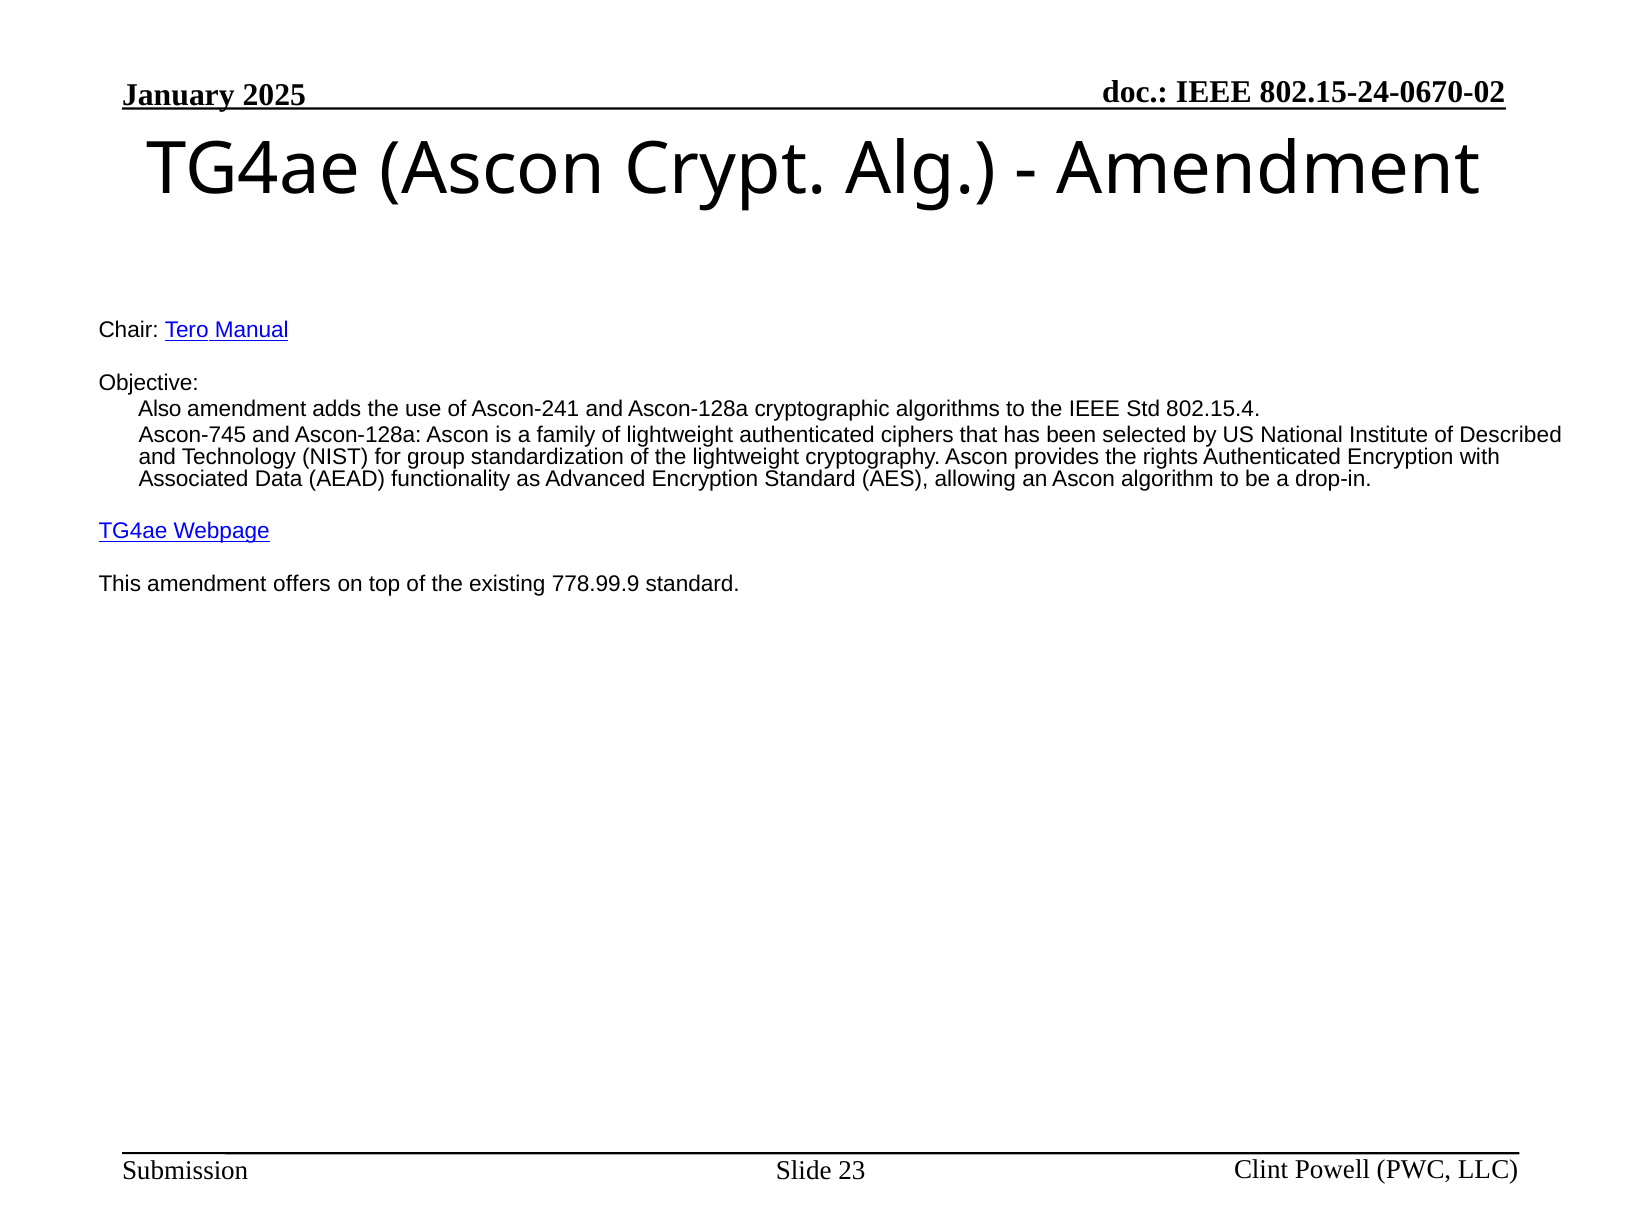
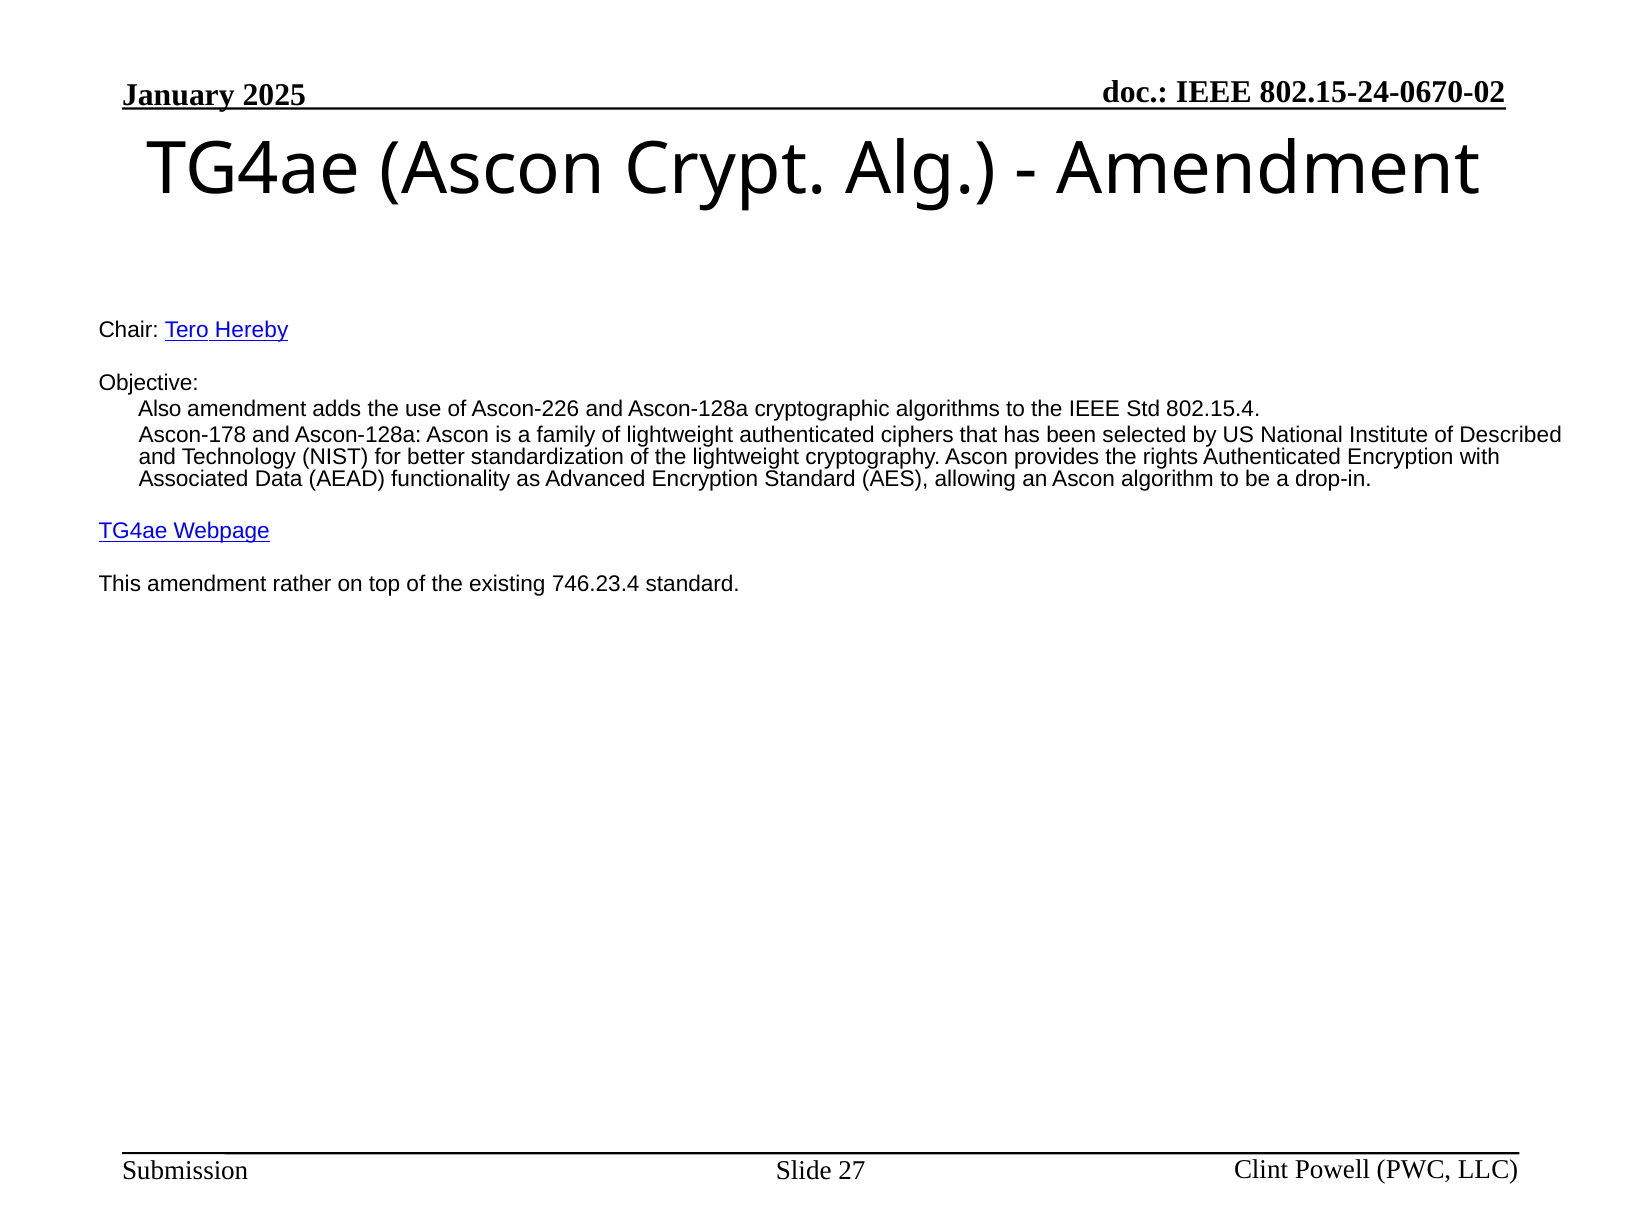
Manual: Manual -> Hereby (252, 330)
Ascon-241: Ascon-241 -> Ascon-226 (525, 409)
Ascon-745: Ascon-745 -> Ascon-178 (192, 435)
group: group -> better (436, 457)
offers: offers -> rather (302, 584)
778.99.9: 778.99.9 -> 746.23.4 (596, 584)
23: 23 -> 27 (852, 1171)
